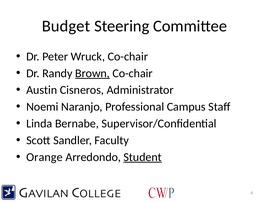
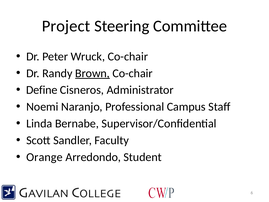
Budget: Budget -> Project (66, 26)
Austin: Austin -> Define (42, 90)
Student underline: present -> none (143, 157)
